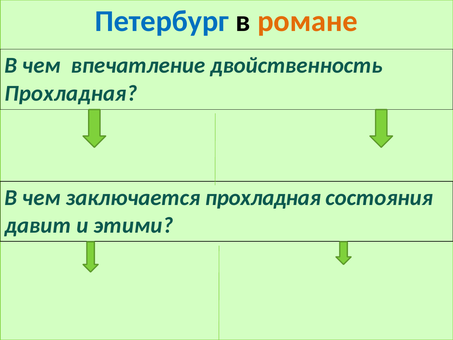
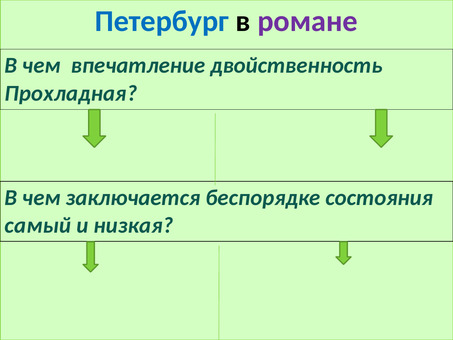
романе colour: orange -> purple (308, 21)
заключается прохладная: прохладная -> беспорядке (263, 198)
давит: давит -> самый (38, 225)
этими: этими -> низкая (133, 225)
